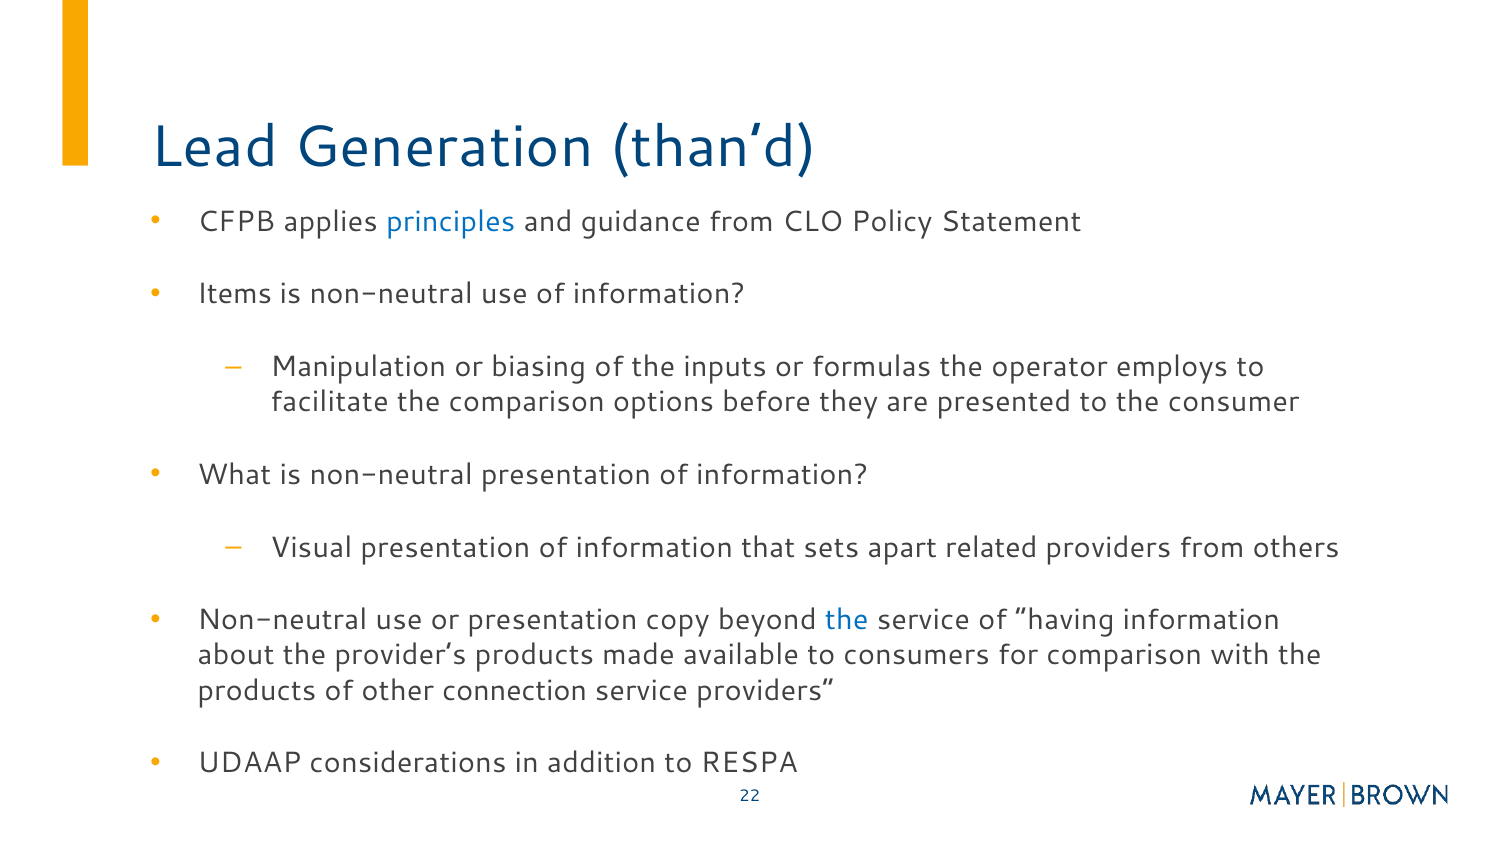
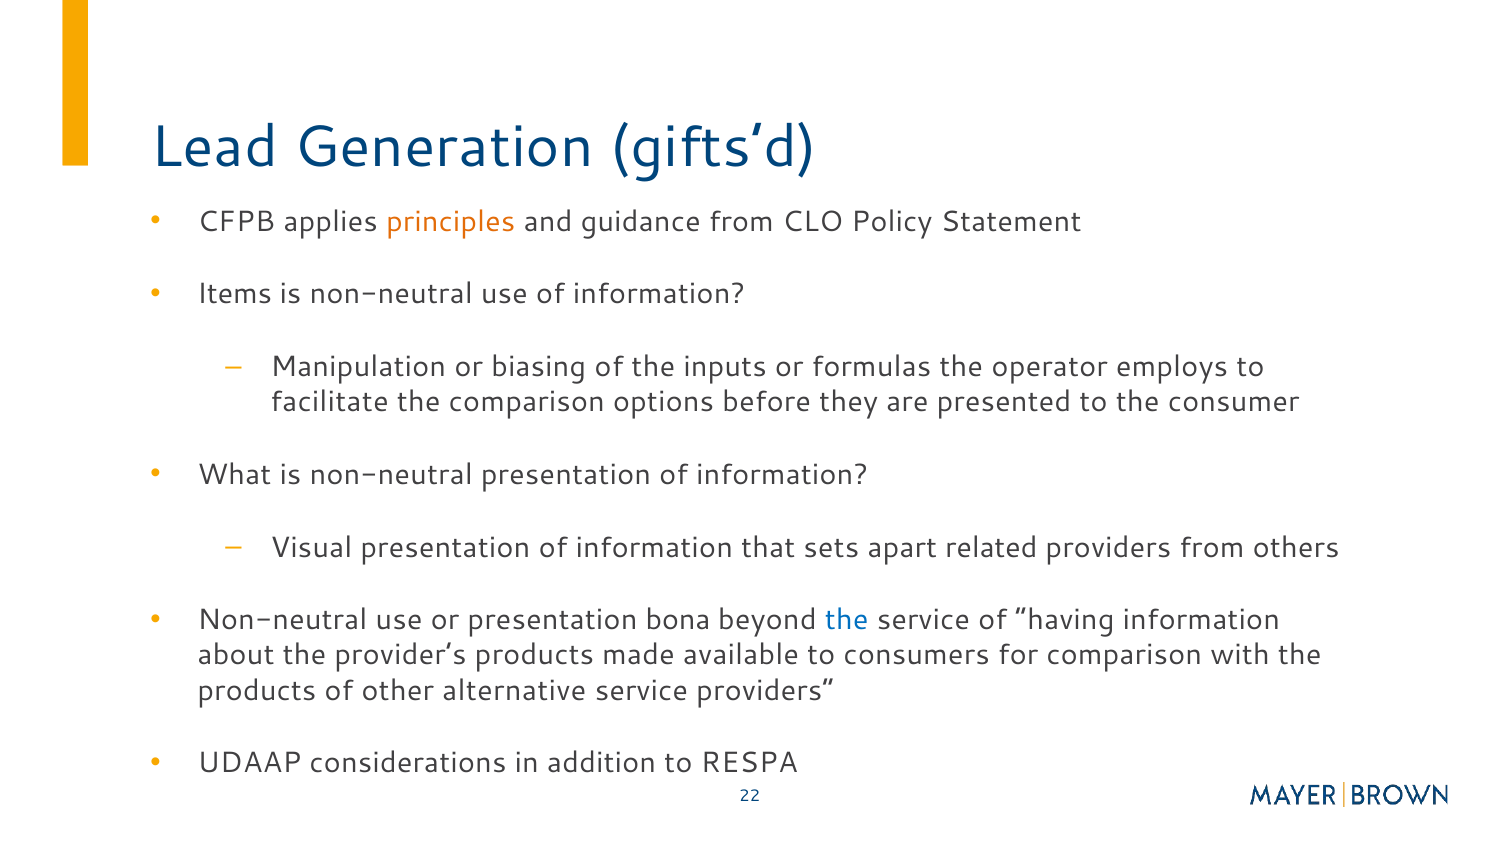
than’d: than’d -> gifts’d (714, 147)
principles colour: blue -> orange (451, 221)
copy: copy -> bona (678, 620)
connection: connection -> alternative (514, 690)
